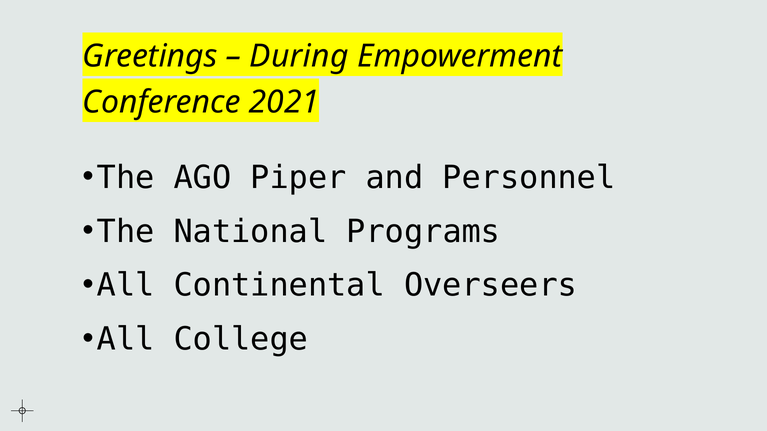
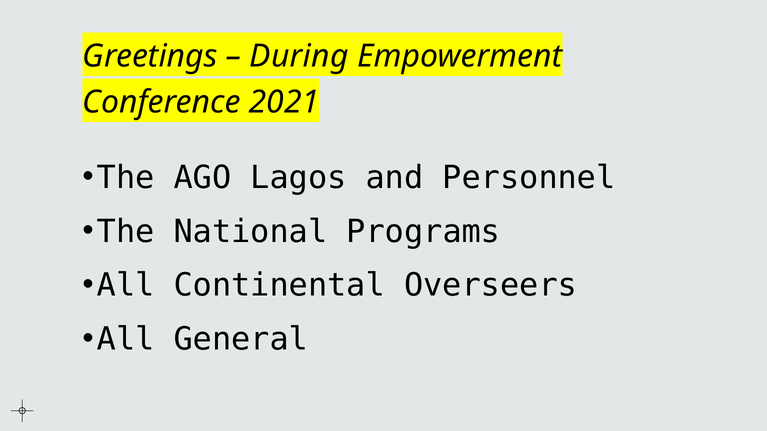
Piper: Piper -> Lagos (298, 178)
College: College -> General (241, 340)
